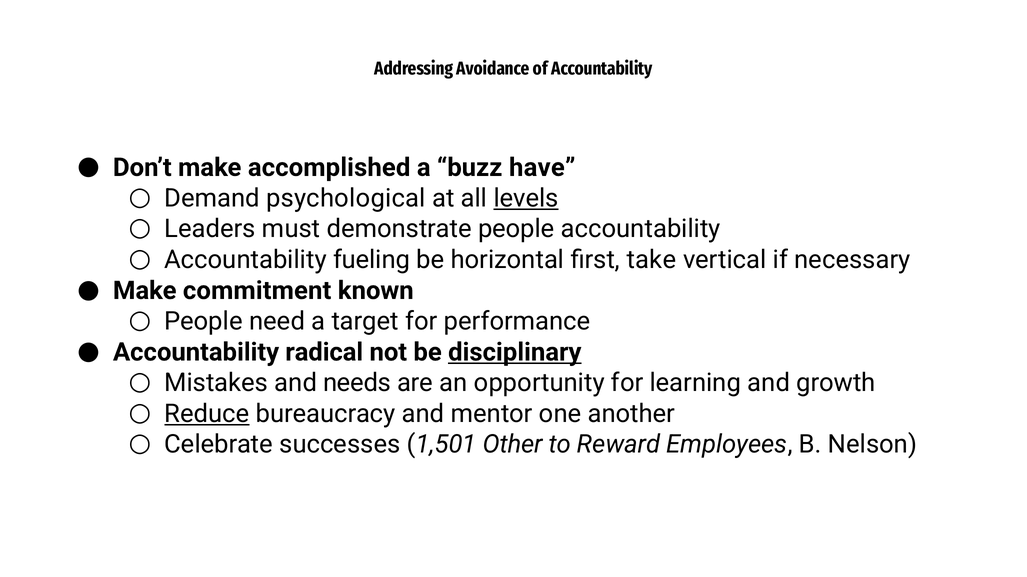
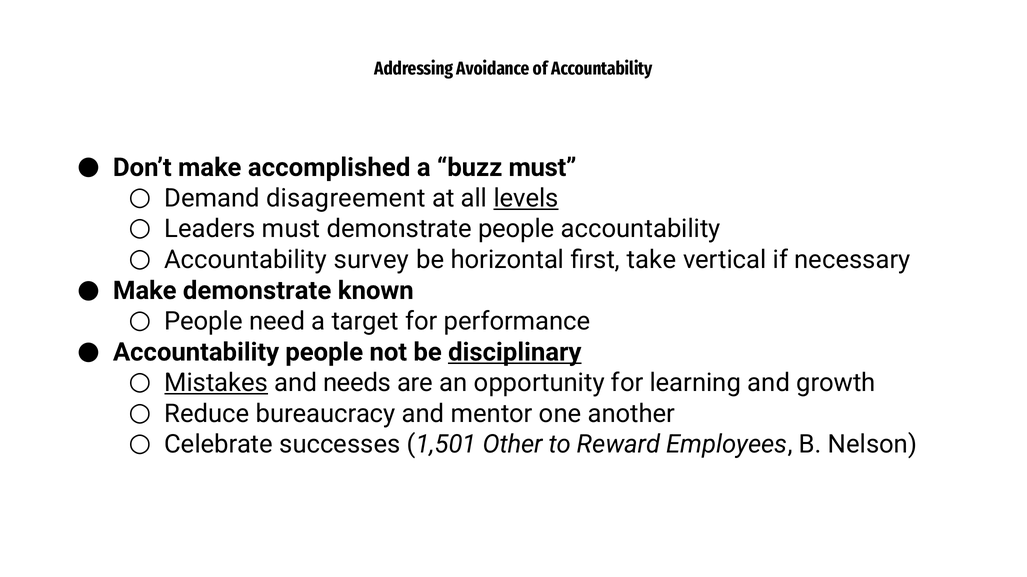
buzz have: have -> must (542, 168)
psychological: psychological -> disagreement (346, 198)
fueling: fueling -> survey (371, 260)
Make commitment: commitment -> demonstrate (257, 291)
Accountability radical: radical -> people (324, 353)
Mistakes underline: none -> present (216, 383)
Reduce underline: present -> none (207, 414)
